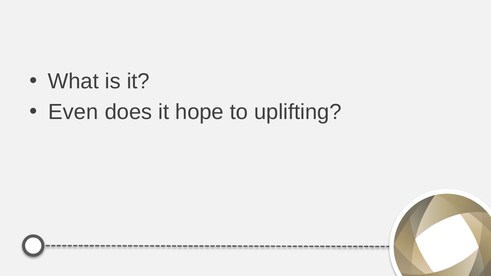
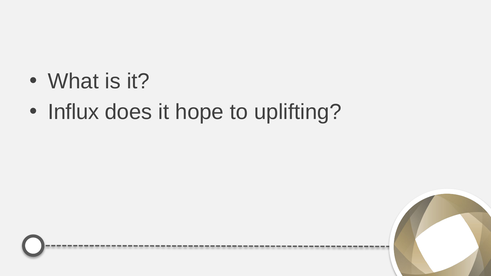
Even: Even -> Influx (73, 112)
